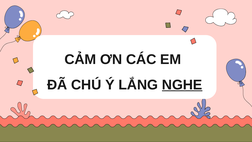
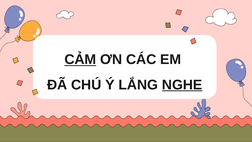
CẢM underline: none -> present (80, 59)
